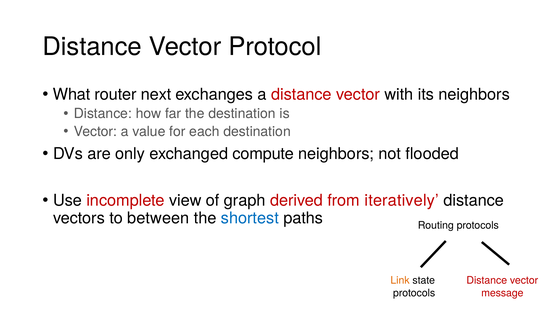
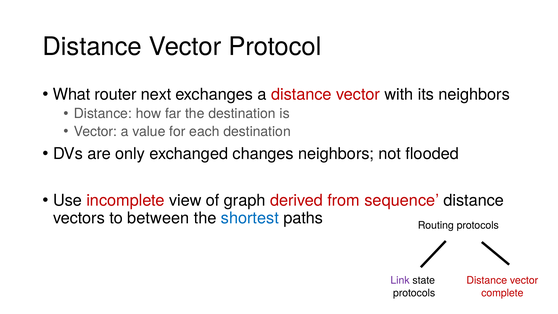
compute: compute -> changes (263, 154)
iteratively: iteratively -> sequence (402, 200)
Link colour: orange -> purple (400, 280)
message: message -> complete (502, 293)
